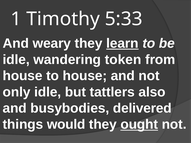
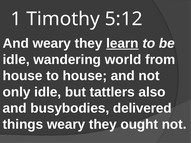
5:33: 5:33 -> 5:12 (124, 19)
token: token -> world (123, 60)
things would: would -> weary (66, 125)
ought underline: present -> none (139, 125)
